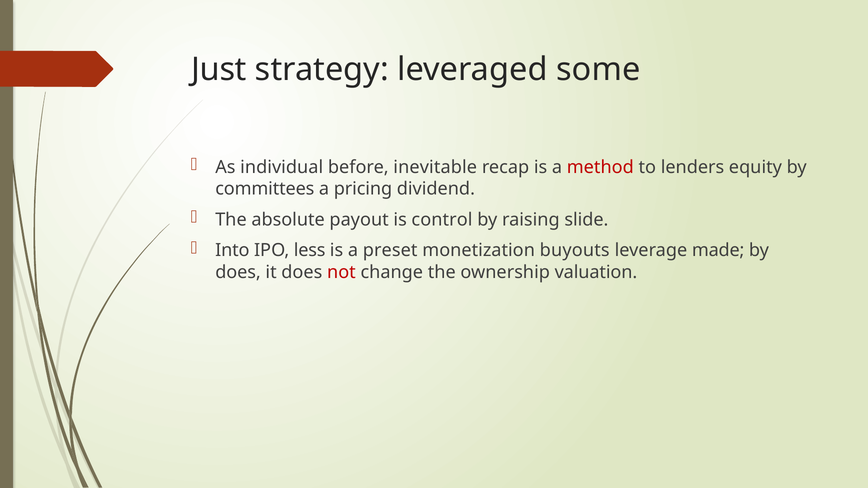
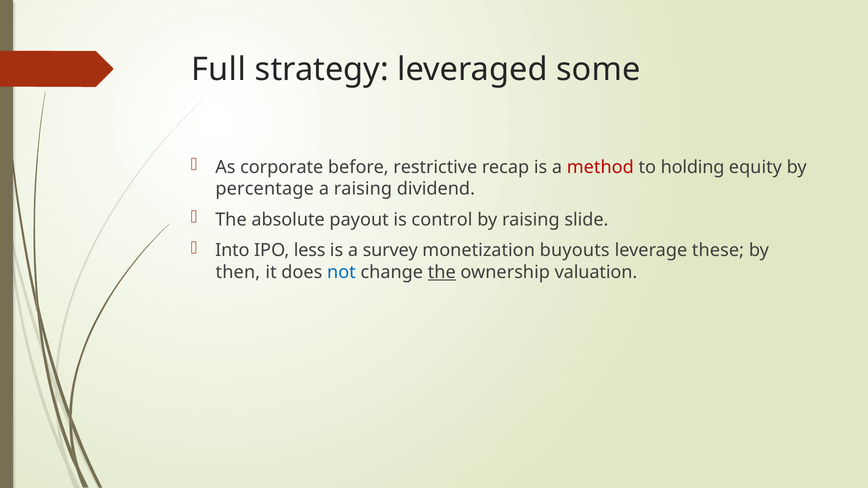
Just: Just -> Full (219, 70)
individual: individual -> corporate (282, 167)
inevitable: inevitable -> restrictive (435, 167)
lenders: lenders -> holding (693, 167)
committees: committees -> percentage (265, 189)
a pricing: pricing -> raising (363, 189)
preset: preset -> survey (390, 251)
made: made -> these (718, 251)
does: does -> then (238, 272)
not colour: red -> blue (341, 272)
the underline: none -> present (442, 272)
